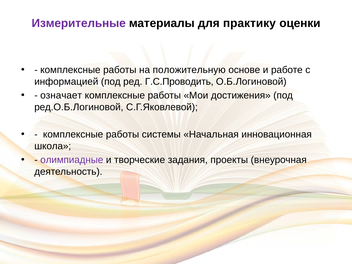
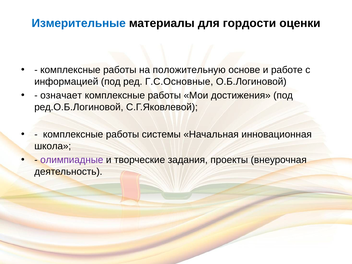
Измерительные colour: purple -> blue (79, 23)
практику: практику -> гордости (249, 23)
Г.С.Проводить: Г.С.Проводить -> Г.С.Основные (179, 82)
